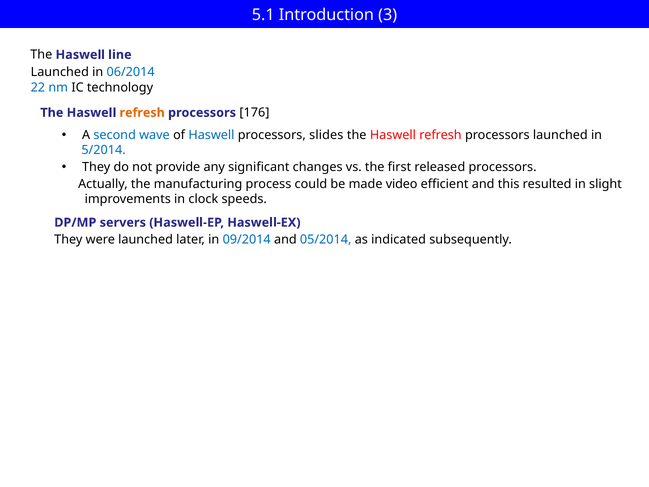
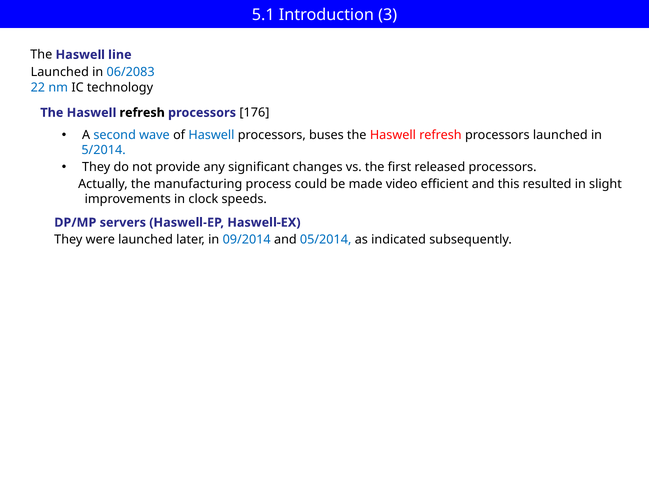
06/2014: 06/2014 -> 06/2083 (131, 72)
refresh colour: orange -> black (142, 113)
slides: slides -> buses (326, 135)
